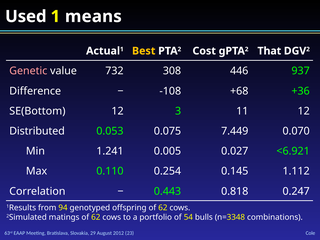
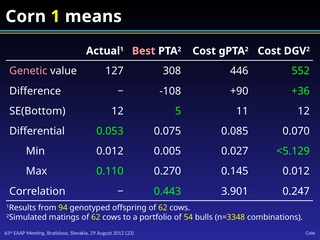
Used: Used -> Corn (26, 16)
Best colour: yellow -> pink (144, 51)
That: That -> Cost (269, 51)
732: 732 -> 127 (114, 71)
937: 937 -> 552 (301, 71)
+68: +68 -> +90 (239, 91)
3: 3 -> 5 (178, 111)
Distributed: Distributed -> Differential (37, 131)
7.449: 7.449 -> 0.085 (235, 131)
Min 1.241: 1.241 -> 0.012 (110, 151)
<6.921: <6.921 -> <5.129 (293, 151)
0.254: 0.254 -> 0.270 (167, 171)
0.145 1.112: 1.112 -> 0.012 (296, 171)
0.818: 0.818 -> 3.901 (235, 191)
